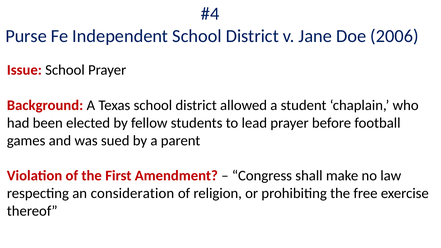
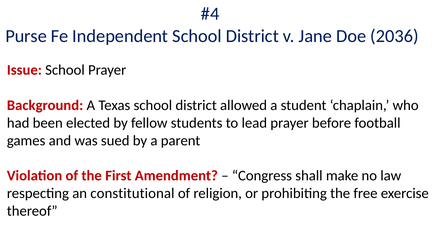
2006: 2006 -> 2036 (394, 36)
consideration: consideration -> constitutional (132, 193)
